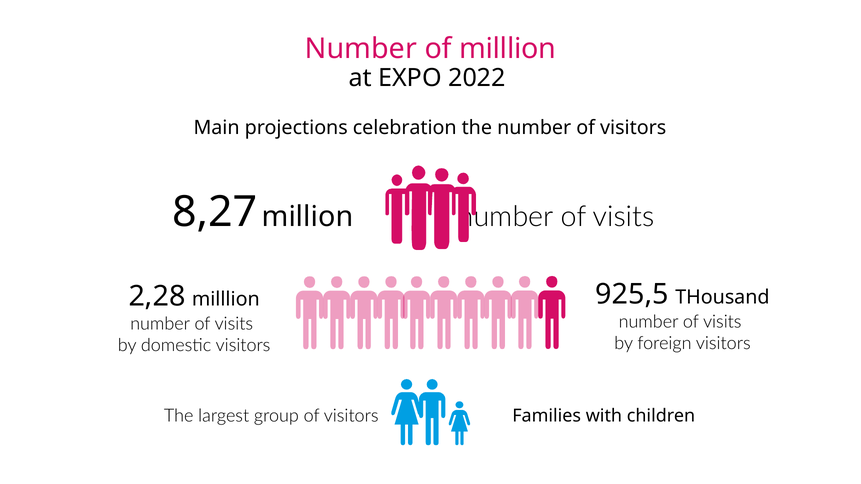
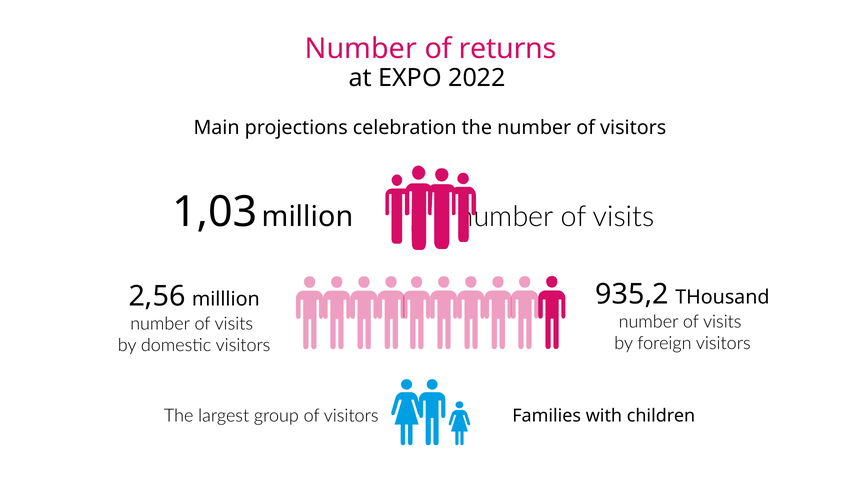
of milllion: milllion -> returns (508, 49)
8,27: 8,27 -> 1,03 (215, 212)
925,5: 925,5 -> 935,2 (632, 295)
2,28: 2,28 -> 2,56 (157, 297)
